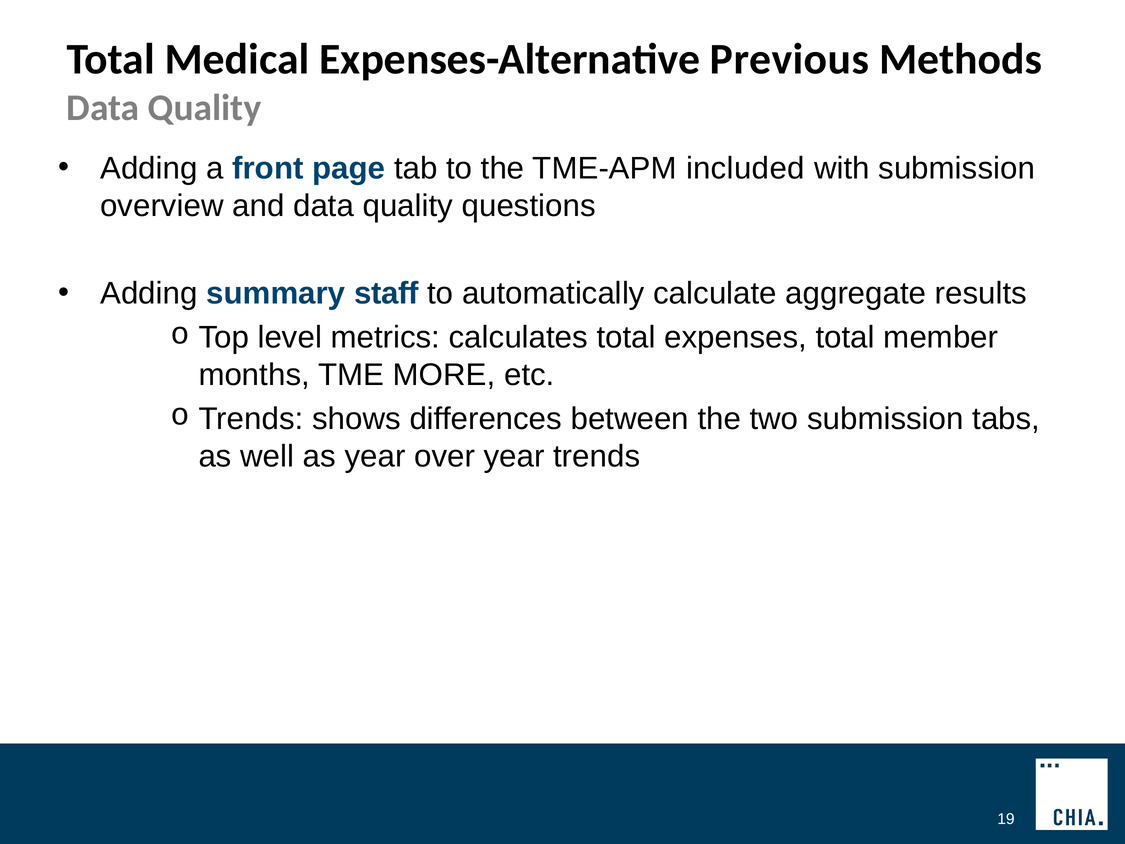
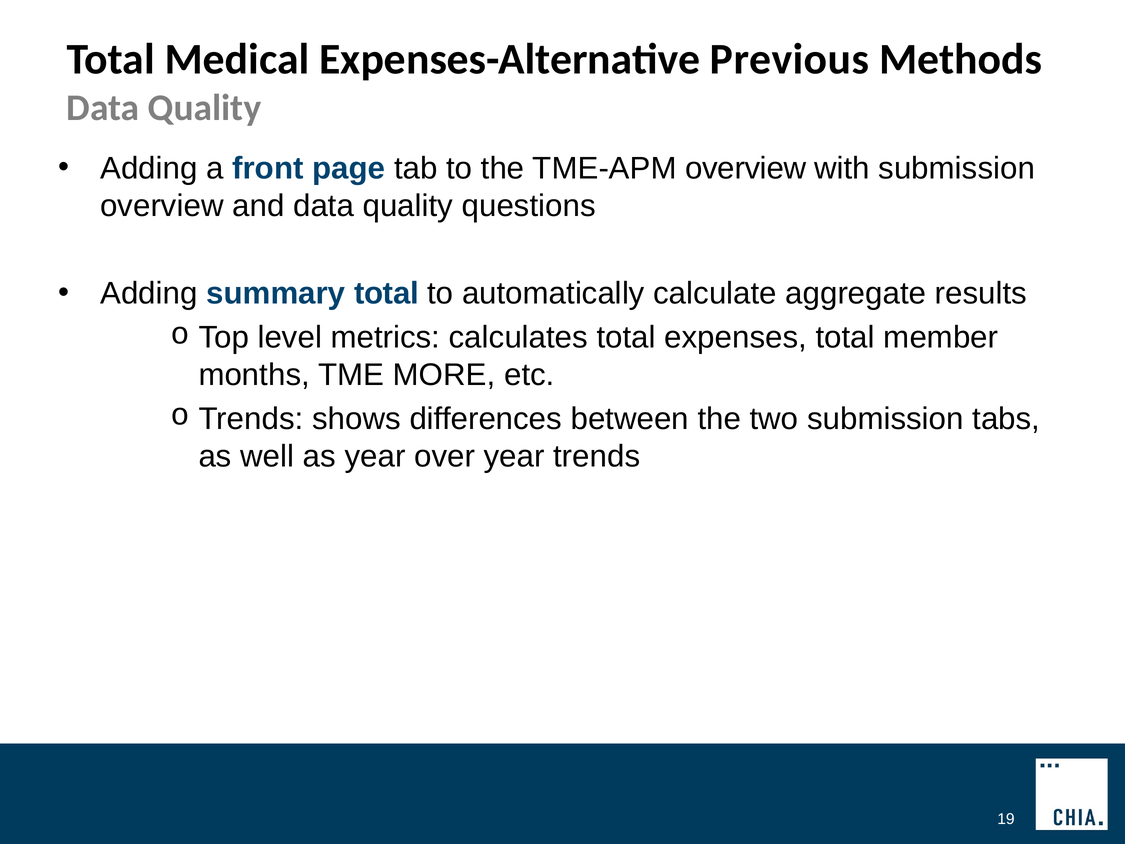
TME-APM included: included -> overview (746, 168)
summary staff: staff -> total (386, 294)
